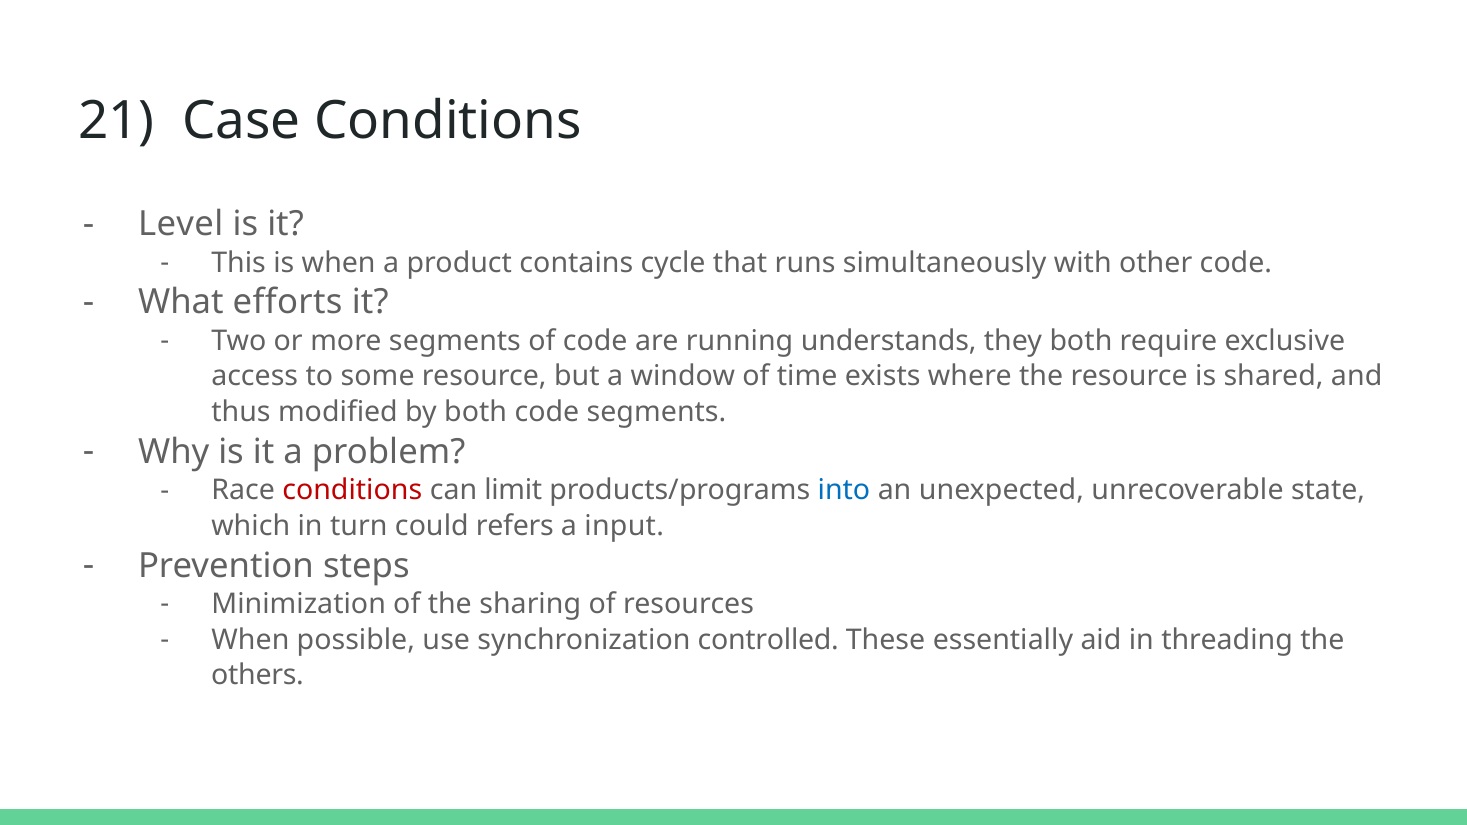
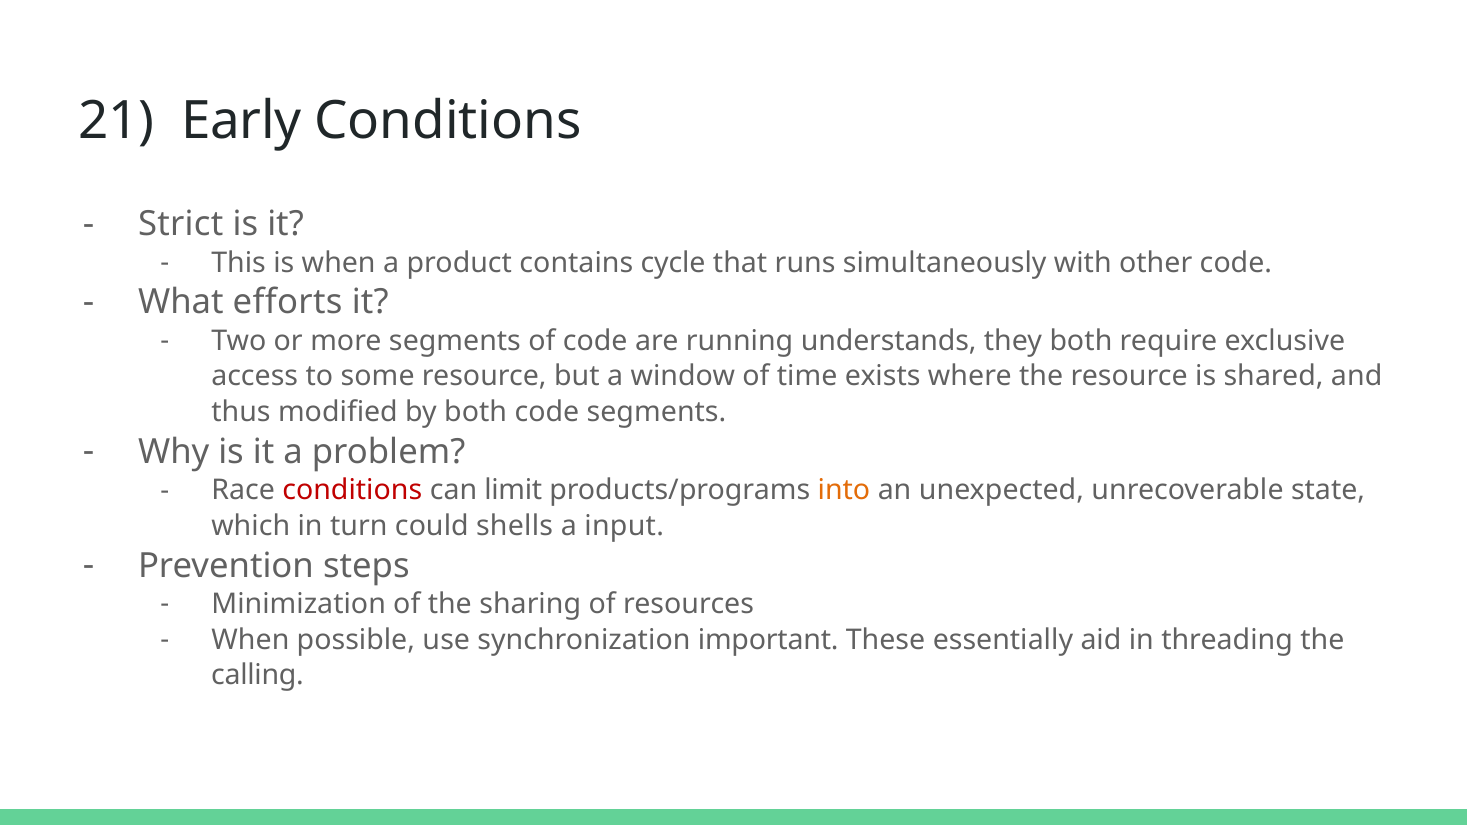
Case: Case -> Early (242, 122)
Level: Level -> Strict (181, 224)
into colour: blue -> orange (844, 491)
refers: refers -> shells (515, 526)
controlled: controlled -> important (768, 640)
others: others -> calling (258, 675)
